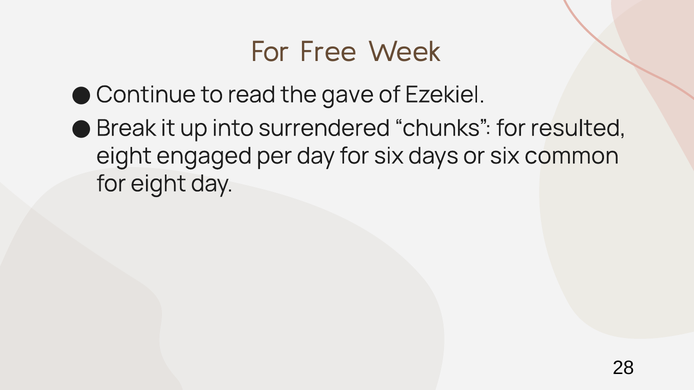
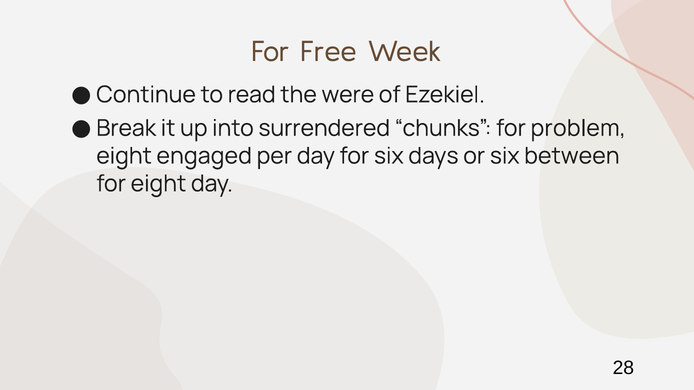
gave: gave -> were (348, 95)
resulted: resulted -> problem (578, 128)
common: common -> between (572, 156)
